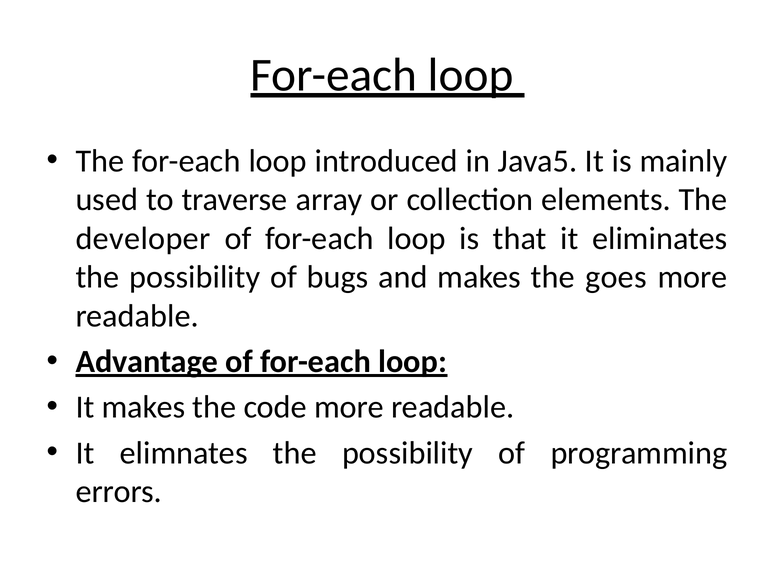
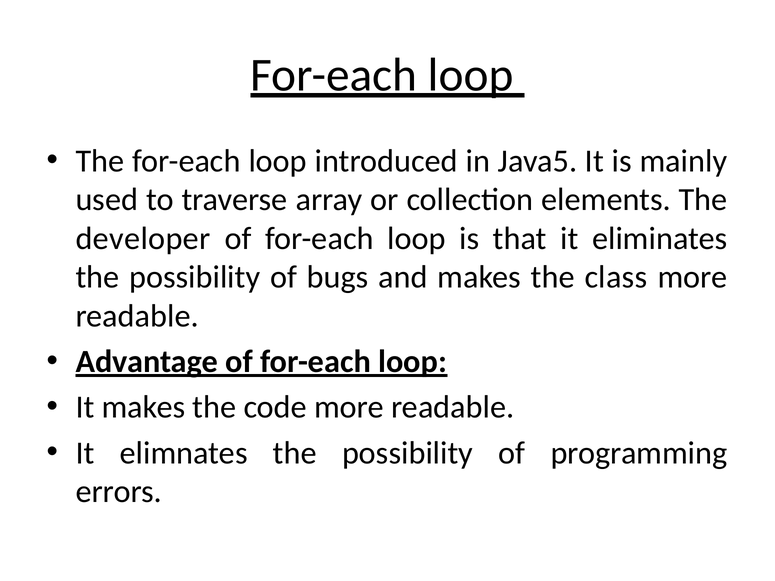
goes: goes -> class (616, 277)
